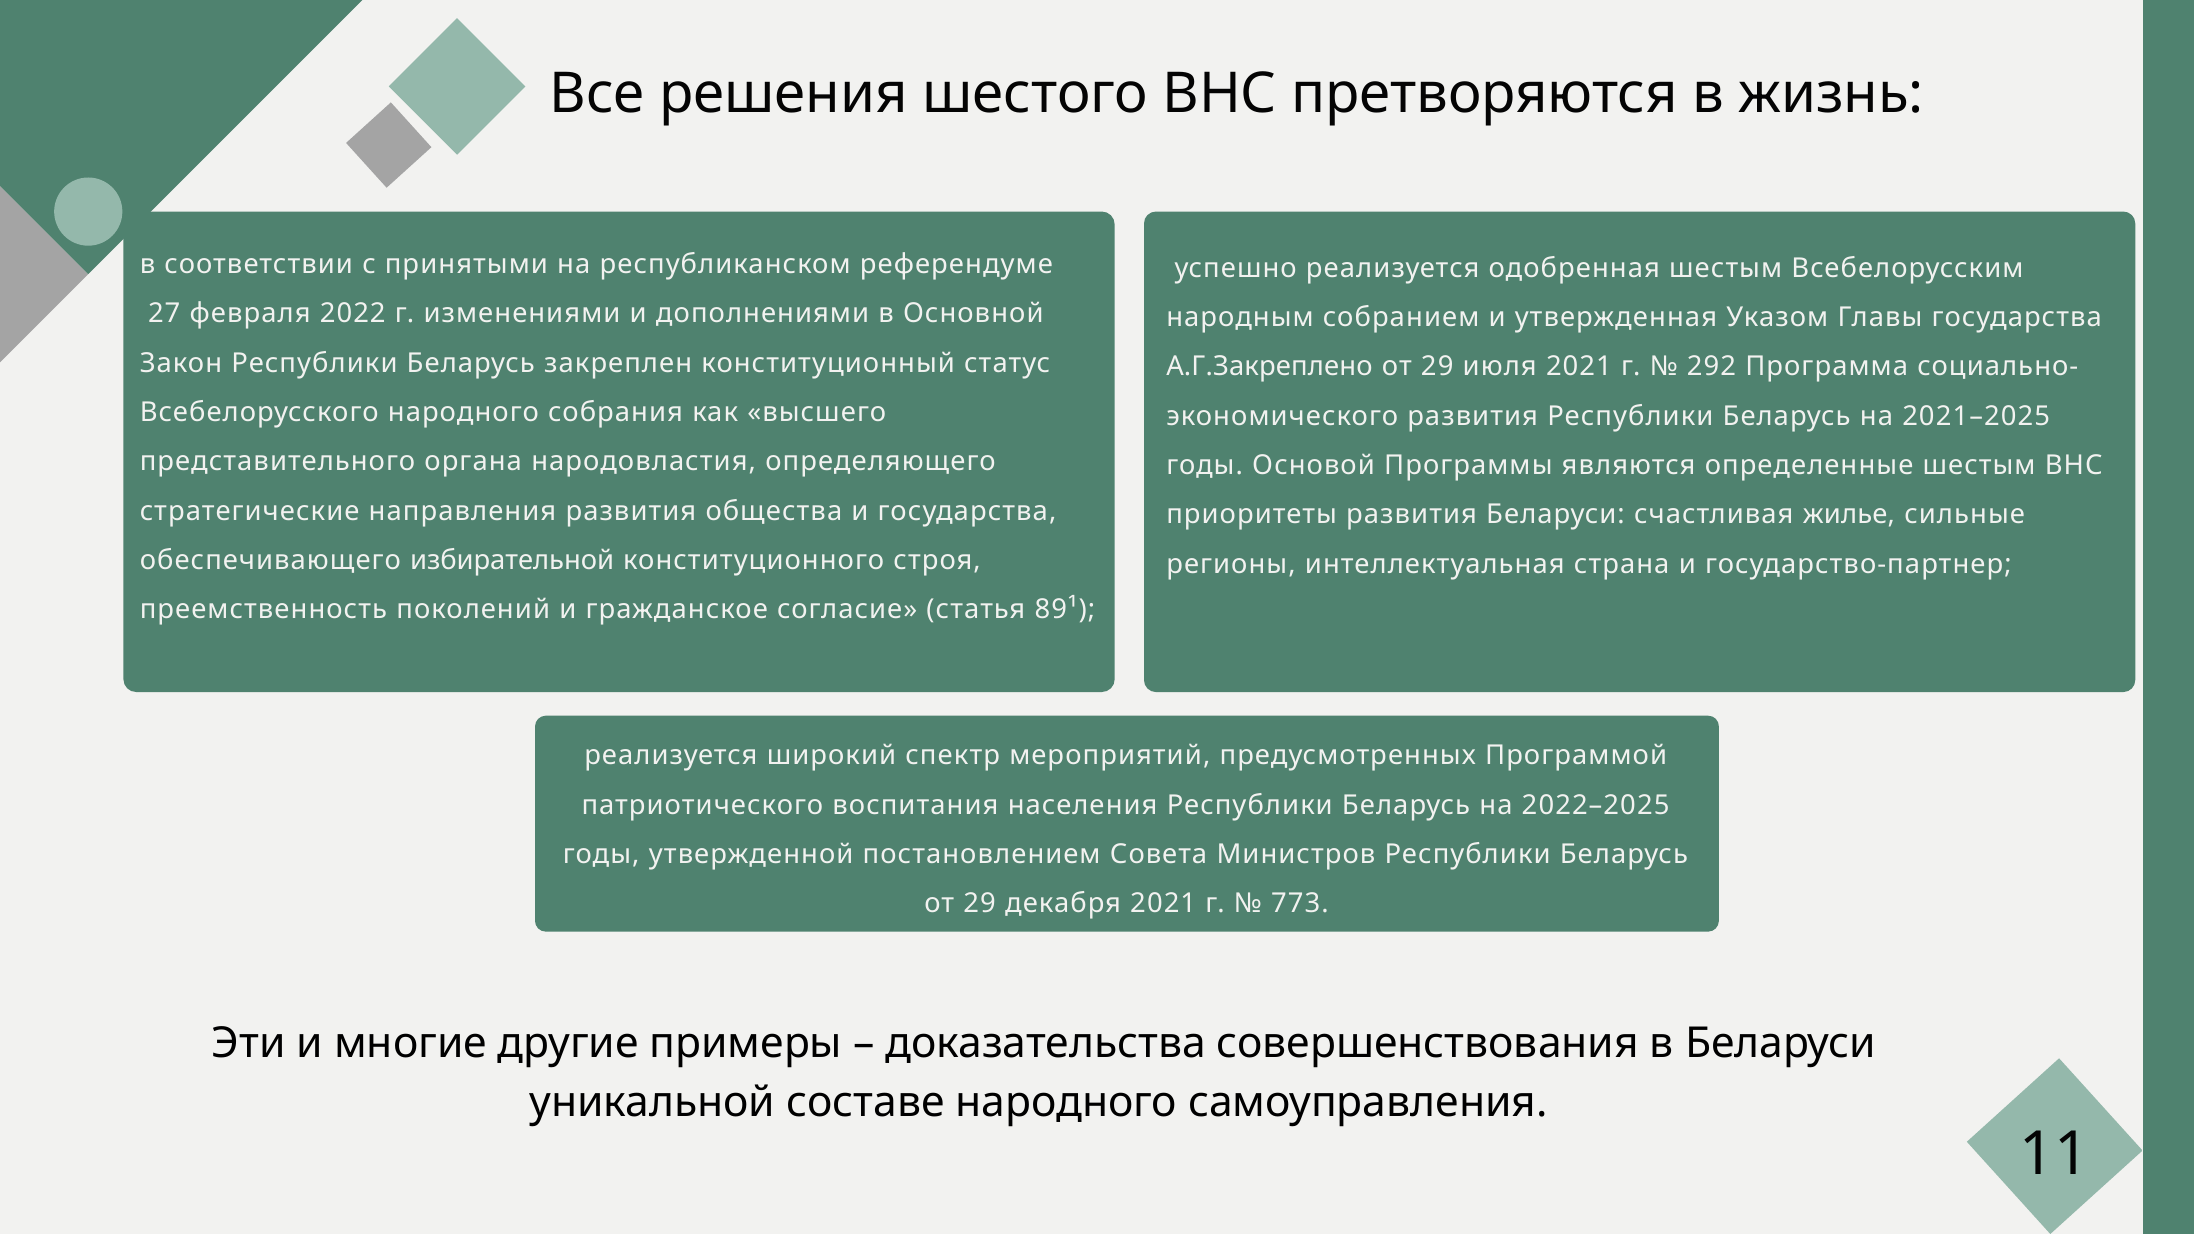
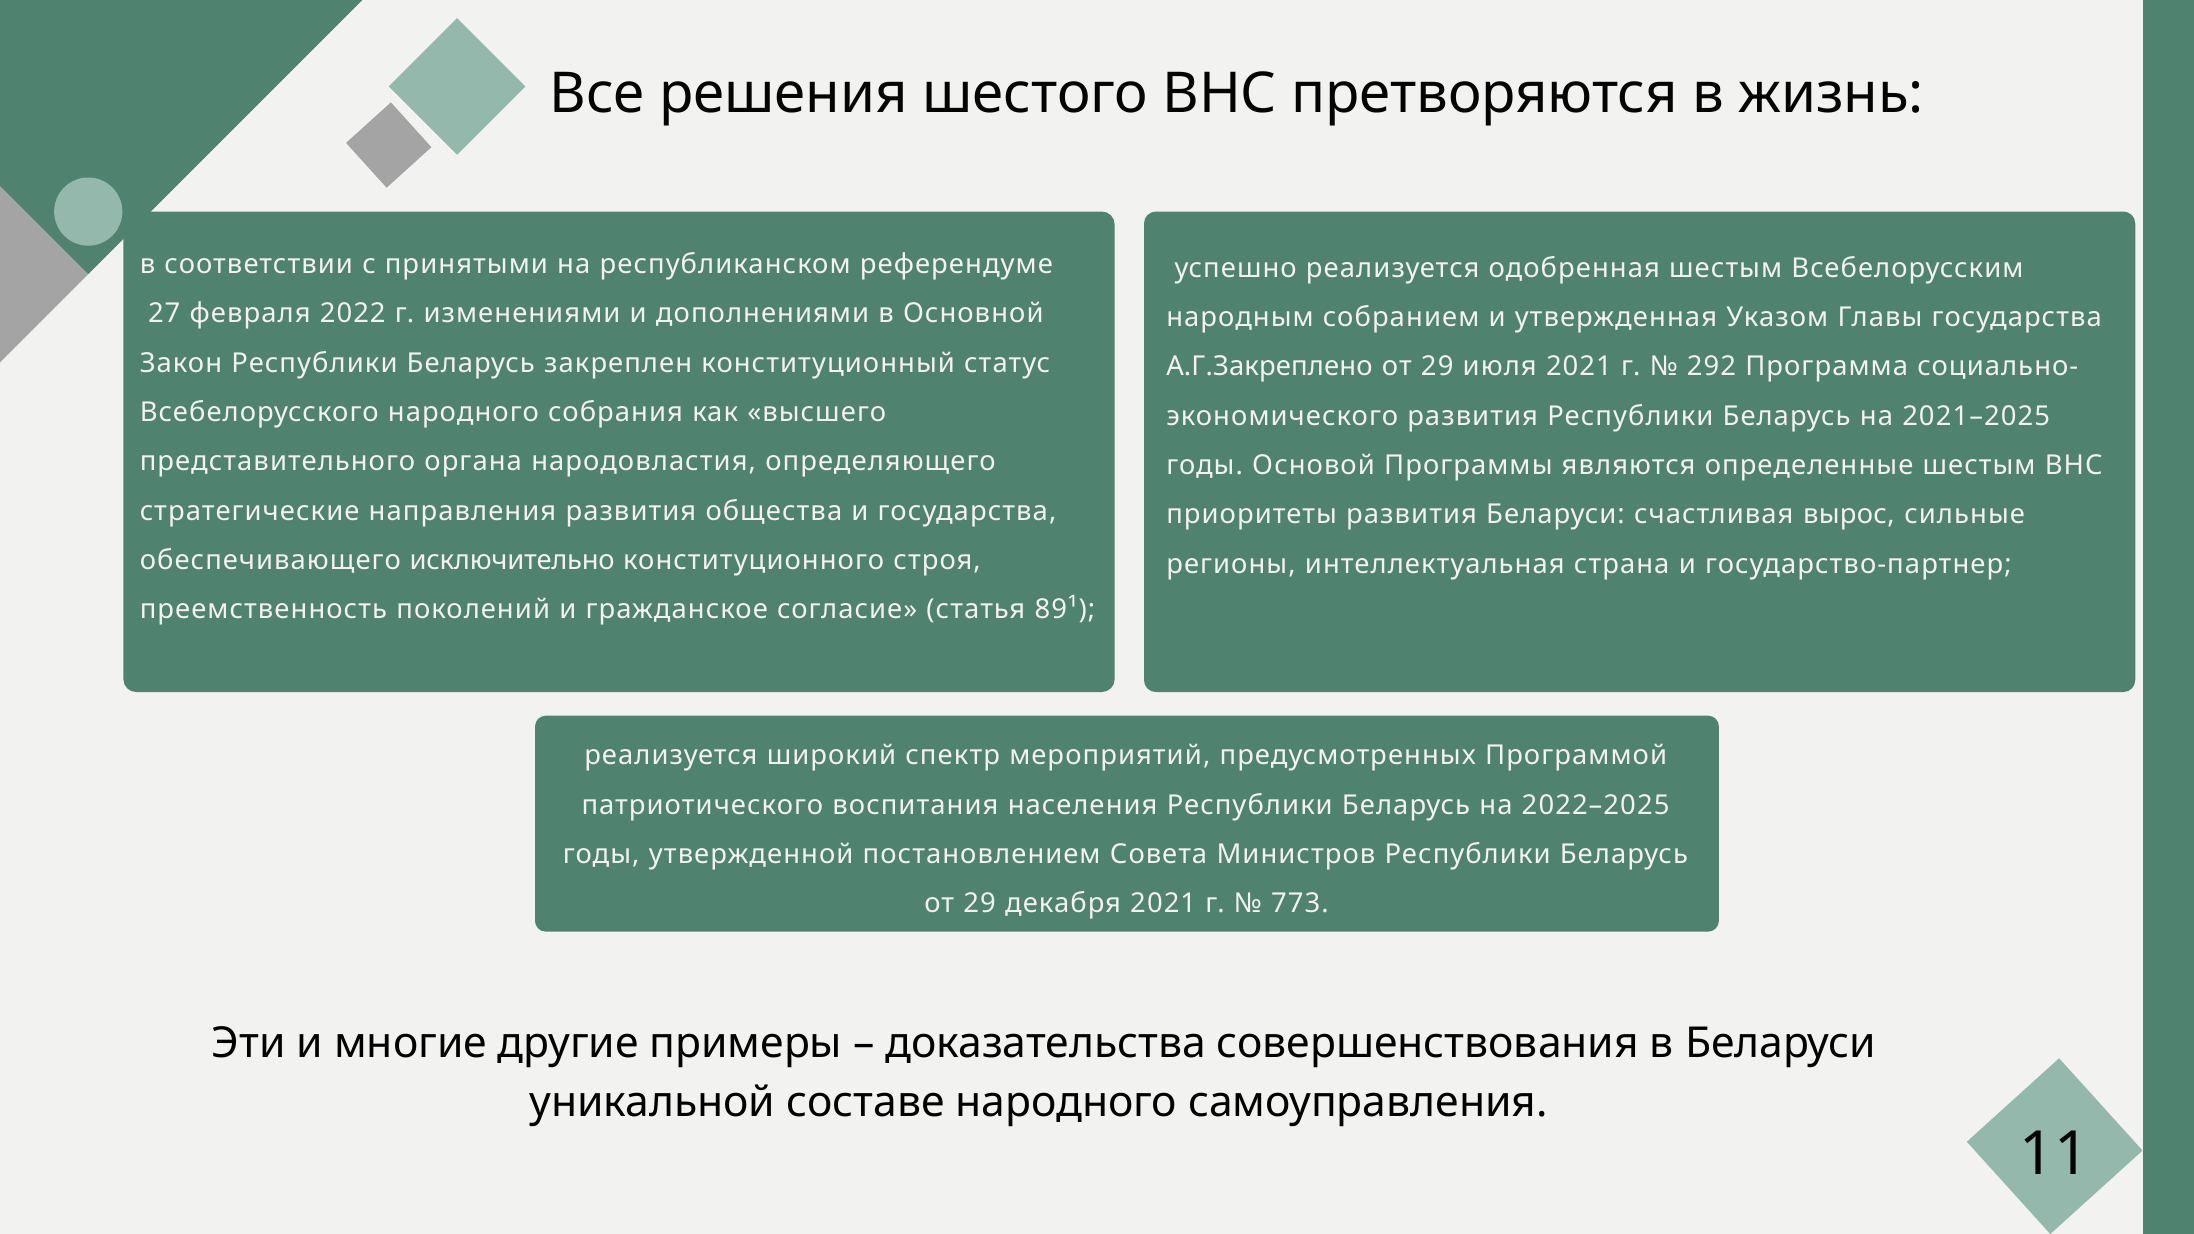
жилье: жилье -> вырос (1849, 515)
избирательной: избирательной -> исключительно (512, 561)
